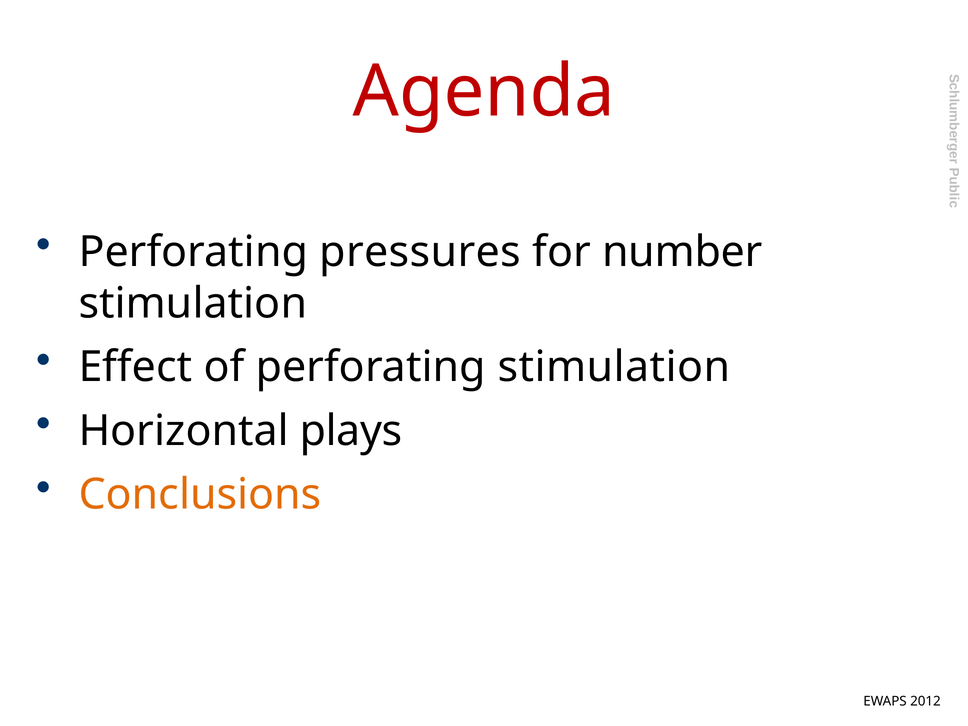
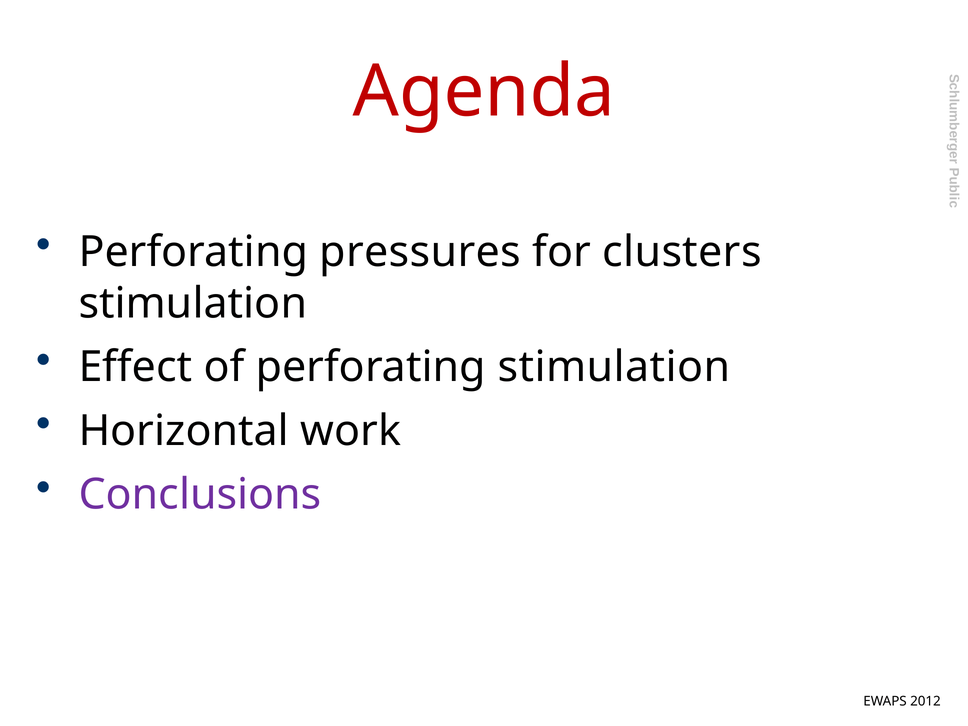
number: number -> clusters (682, 252)
plays: plays -> work (351, 431)
Conclusions colour: orange -> purple (200, 495)
